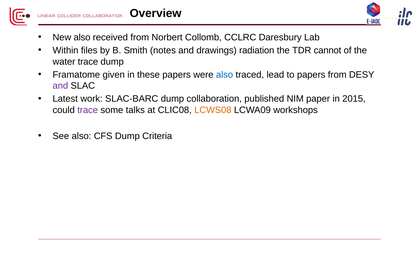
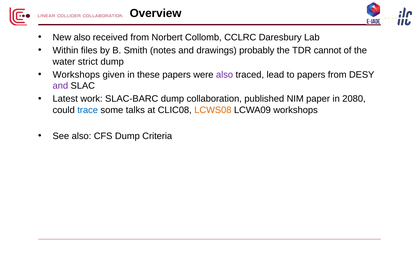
radiation: radiation -> probably (257, 50)
water trace: trace -> strict (88, 62)
Framatome: Framatome -> Workshops (76, 75)
also colour: blue -> purple (225, 75)
2015: 2015 -> 2080 (354, 99)
trace colour: purple -> blue (88, 110)
